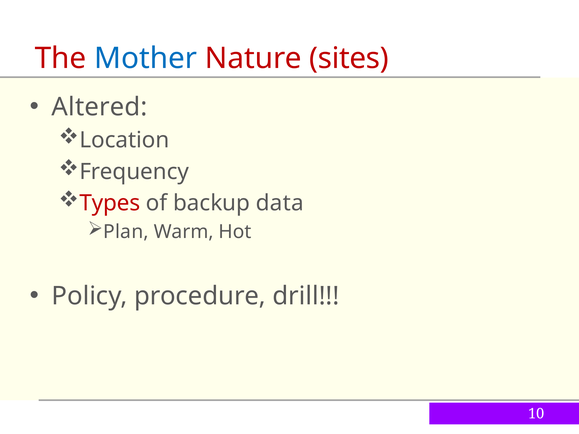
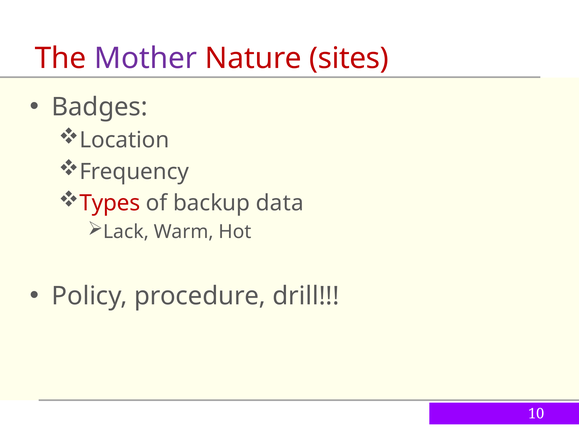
Mother colour: blue -> purple (146, 59)
Altered: Altered -> Badges (100, 107)
Plan: Plan -> Lack (126, 232)
